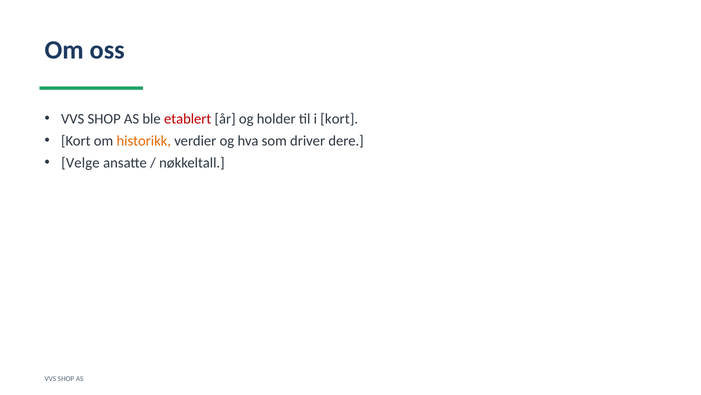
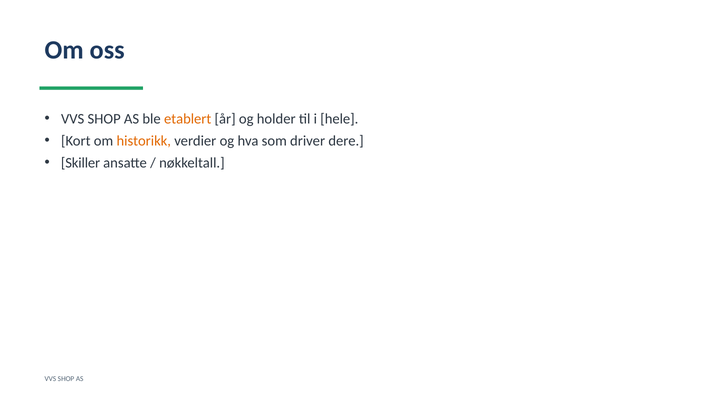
etablert colour: red -> orange (188, 119)
i kort: kort -> hele (339, 119)
Velge: Velge -> Skiller (81, 163)
